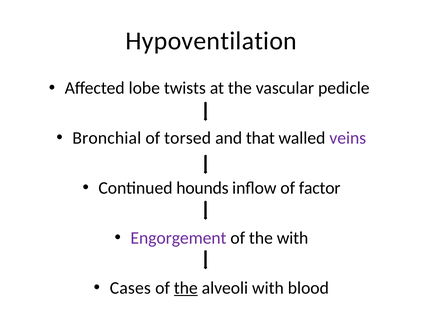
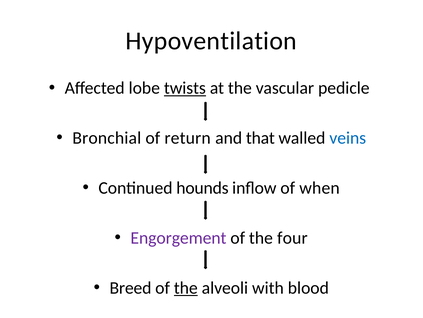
twists underline: none -> present (185, 88)
torsed: torsed -> return (188, 138)
veins colour: purple -> blue (348, 138)
factor: factor -> when (320, 188)
the with: with -> four (292, 237)
Cases: Cases -> Breed (130, 287)
